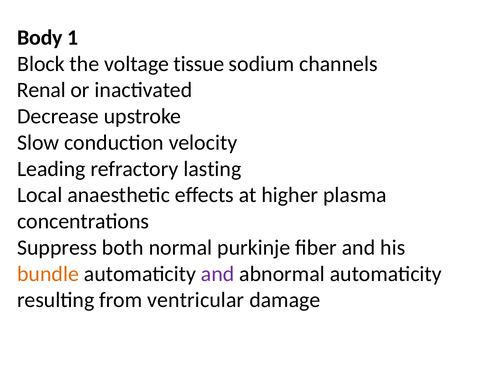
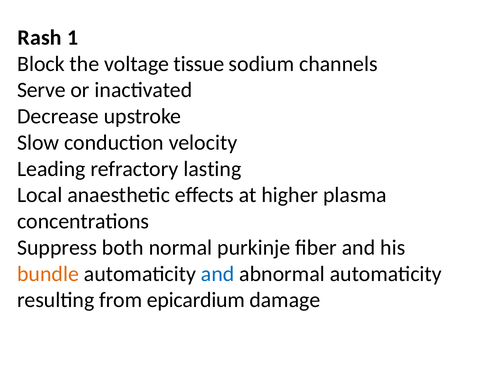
Body: Body -> Rash (40, 38)
Renal: Renal -> Serve (41, 90)
and colour: purple -> blue (218, 274)
ventricular: ventricular -> epicardium (196, 300)
